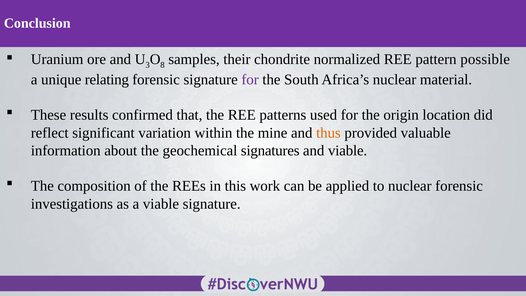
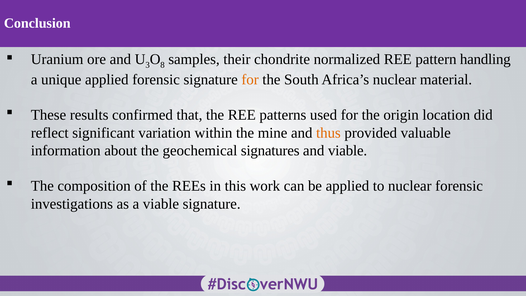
possible: possible -> handling (485, 59)
unique relating: relating -> applied (107, 79)
for colour: purple -> orange (250, 79)
